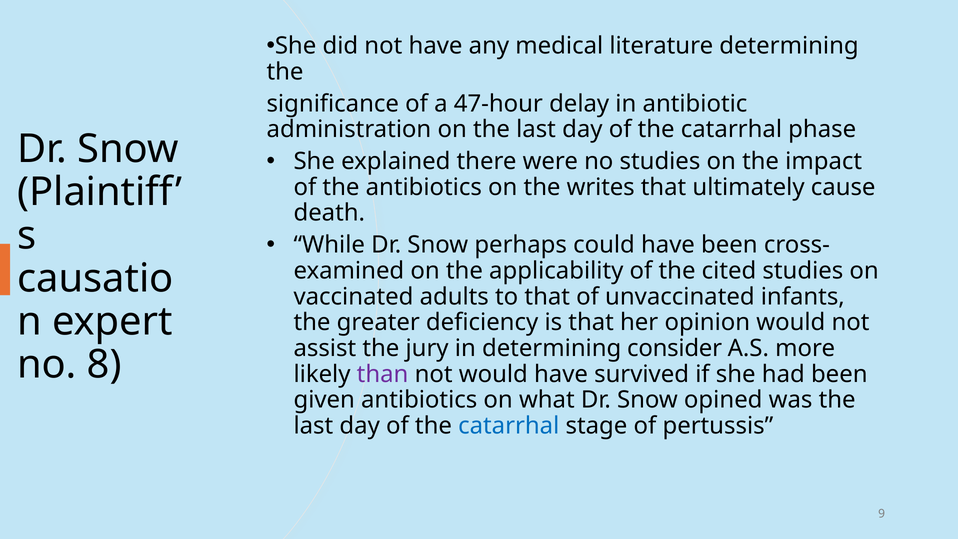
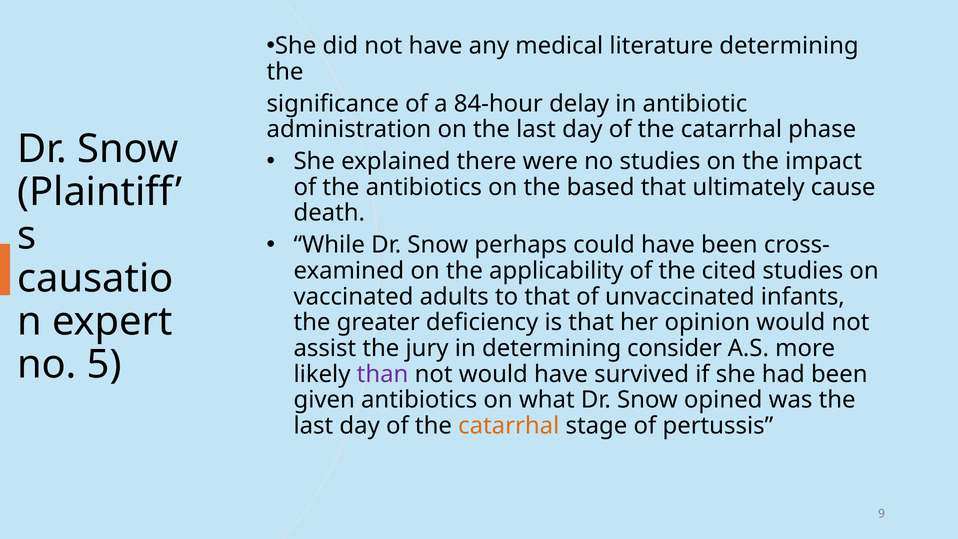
47-hour: 47-hour -> 84-hour (498, 104)
writes: writes -> based (601, 187)
8: 8 -> 5 (104, 365)
catarrhal colour: blue -> orange (509, 426)
